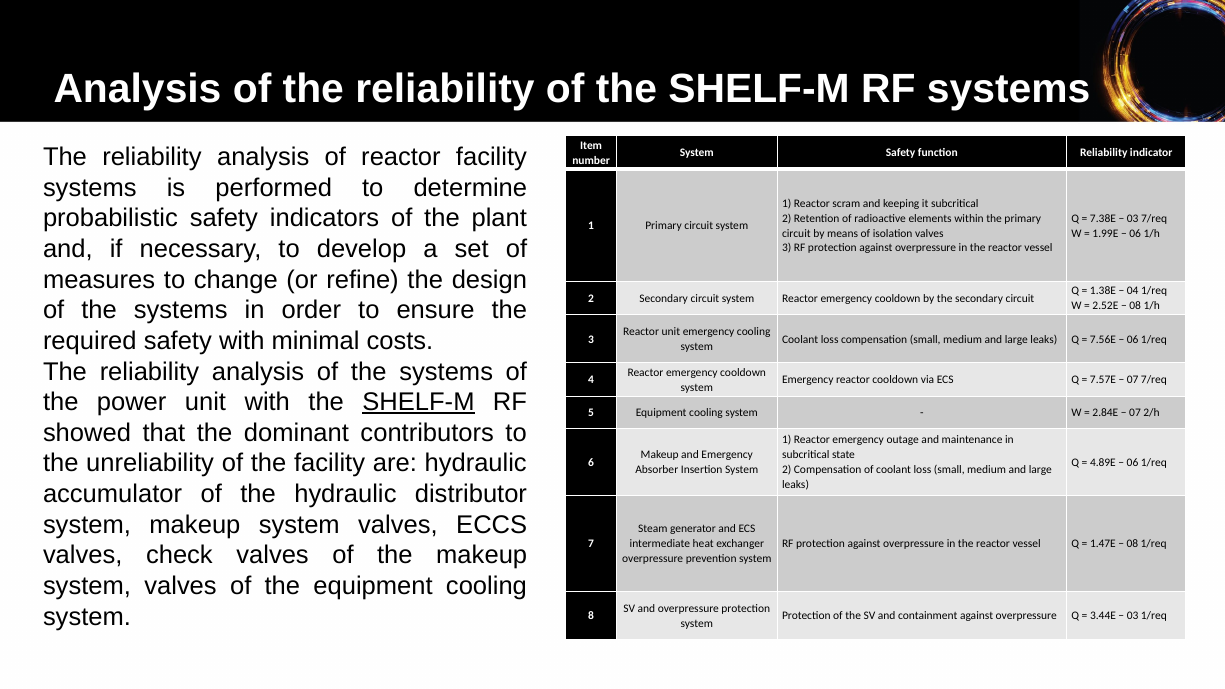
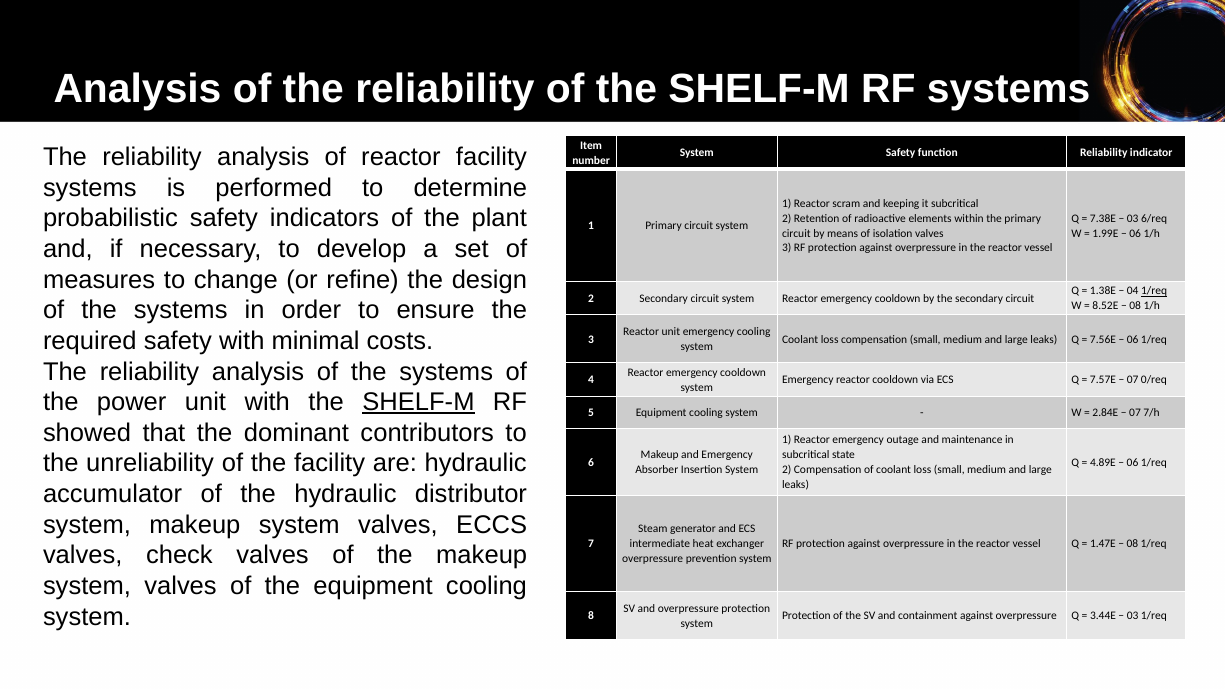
03 7/req: 7/req -> 6/req (1154, 218)
1/req underline: none -> present (1154, 291)
2.52E: 2.52E -> 8.52E (1105, 306)
07 7/req: 7/req -> 0/req (1154, 380)
2/h: 2/h -> 7/h (1151, 413)
